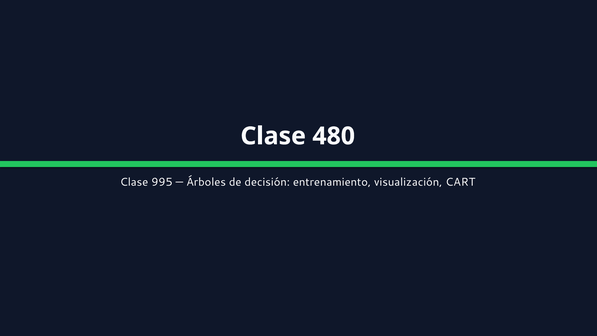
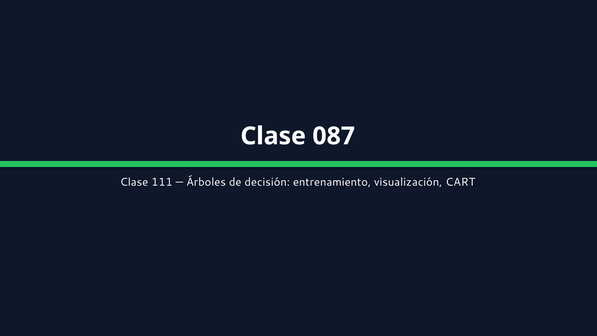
480: 480 -> 087 (334, 136)
995: 995 -> 111 (162, 182)
